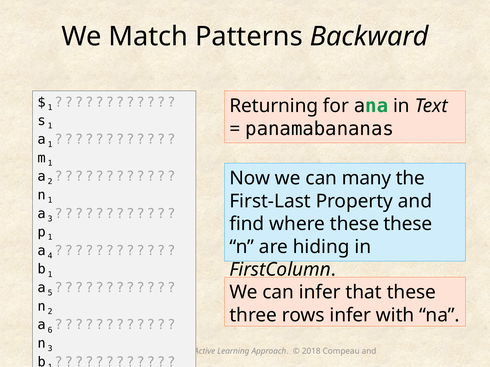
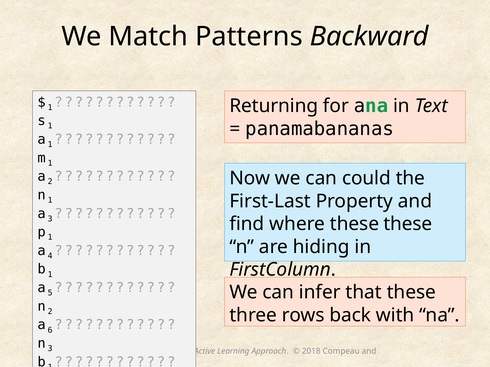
many: many -> could (366, 179)
rows infer: infer -> back (350, 316)
